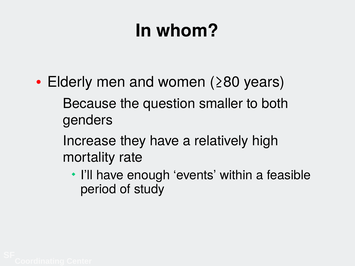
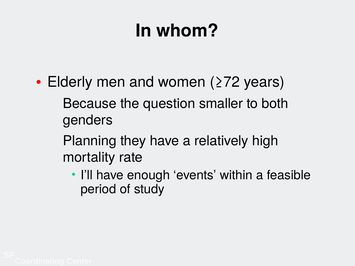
≥80: ≥80 -> ≥72 (225, 82)
Increase: Increase -> Planning (90, 141)
